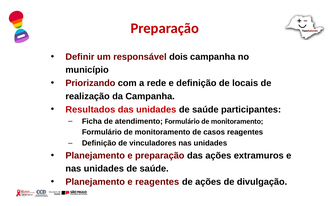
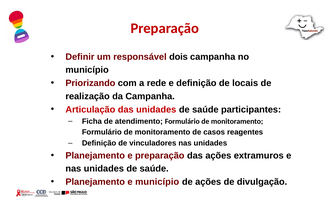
Resultados: Resultados -> Articulação (90, 109)
e reagentes: reagentes -> município (157, 182)
